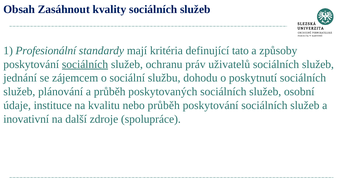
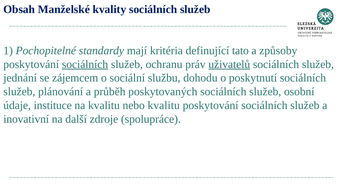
Zasáhnout: Zasáhnout -> Manželské (64, 9)
Profesionální: Profesionální -> Pochopitelné (46, 50)
uživatelů underline: none -> present (229, 64)
nebo průběh: průběh -> kvalitu (164, 105)
